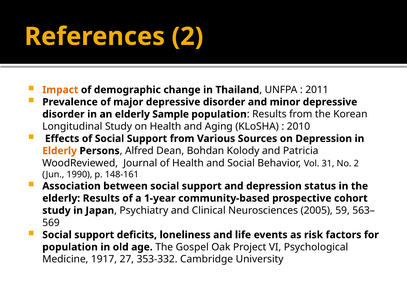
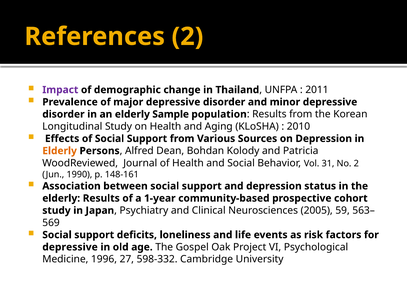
Impact colour: orange -> purple (60, 90)
population: population -> depressive (70, 247)
1917: 1917 -> 1996 (104, 259)
353-332: 353-332 -> 598-332 (157, 259)
